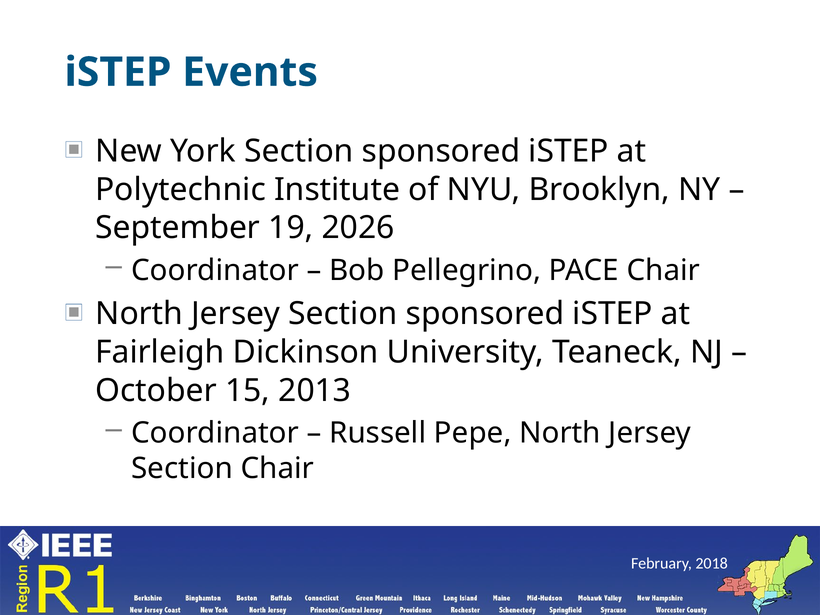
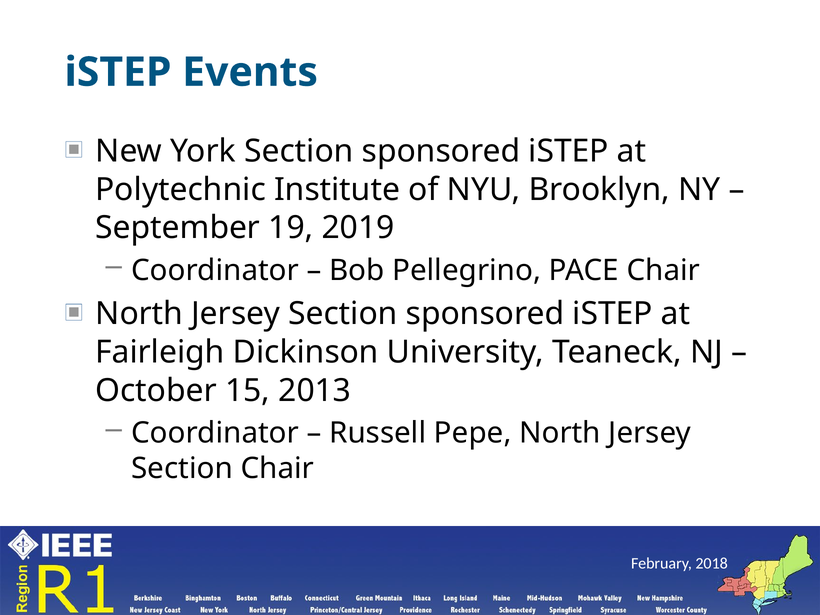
2026: 2026 -> 2019 (358, 228)
